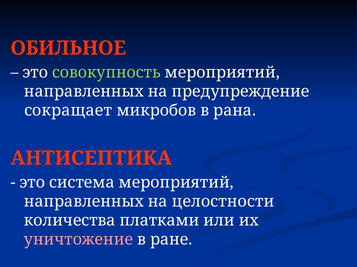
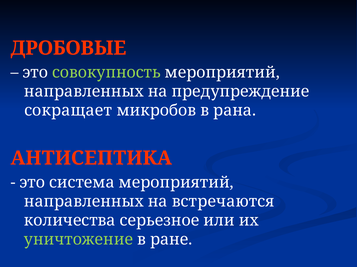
ОБИЛЬНОЕ: ОБИЛЬНОЕ -> ДРОБОВЫЕ (68, 48)
целостности: целостности -> встречаются (223, 202)
платками: платками -> серьезное (160, 221)
уничтожение colour: pink -> light green (78, 240)
